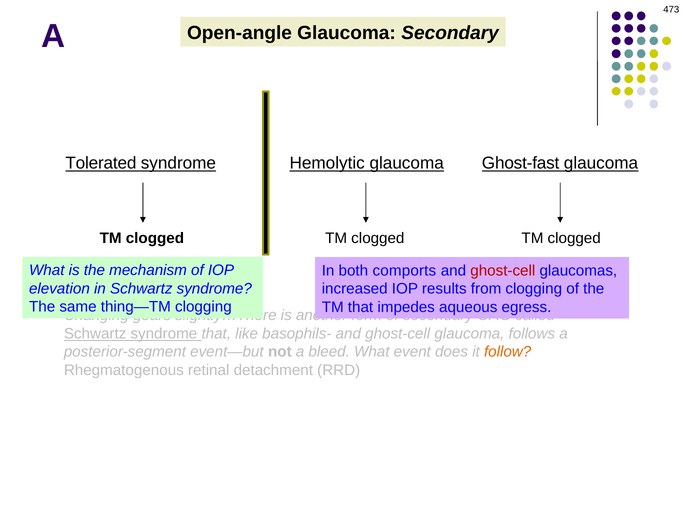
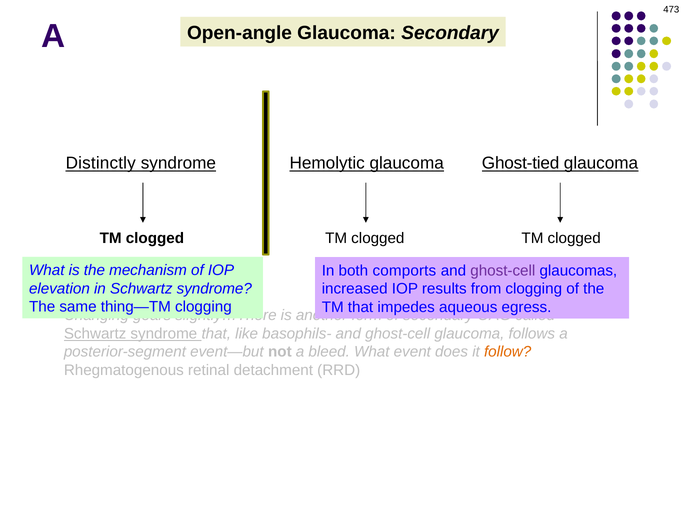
Tolerated: Tolerated -> Distinctly (101, 163)
Ghost-fast: Ghost-fast -> Ghost-tied (521, 163)
ghost-cell colour: red -> purple (503, 271)
